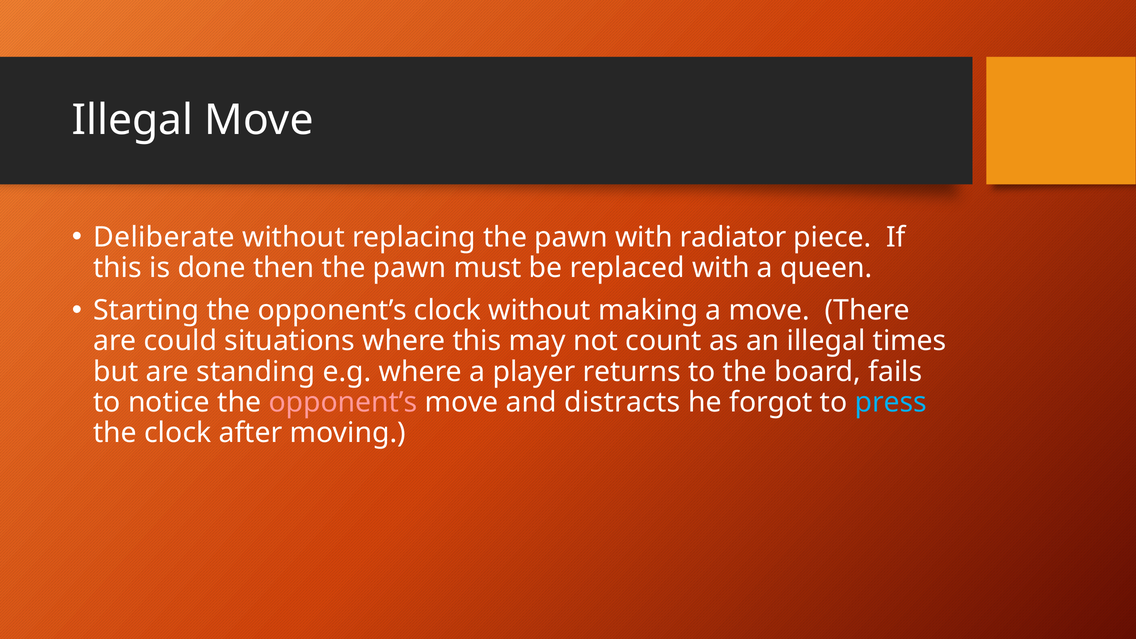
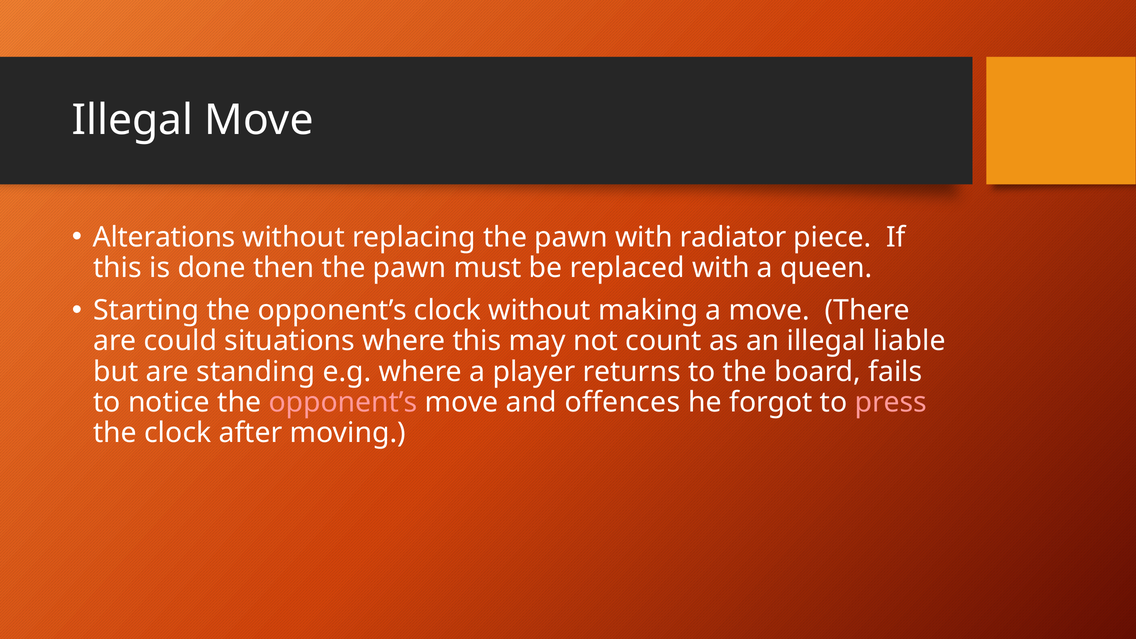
Deliberate: Deliberate -> Alterations (164, 237)
times: times -> liable (910, 341)
distracts: distracts -> offences (622, 402)
press colour: light blue -> pink (891, 402)
